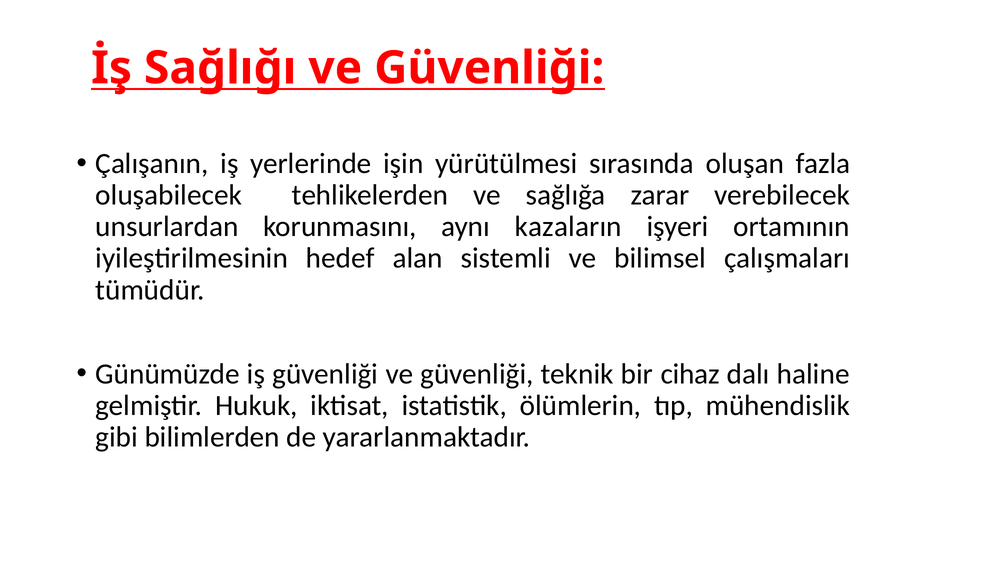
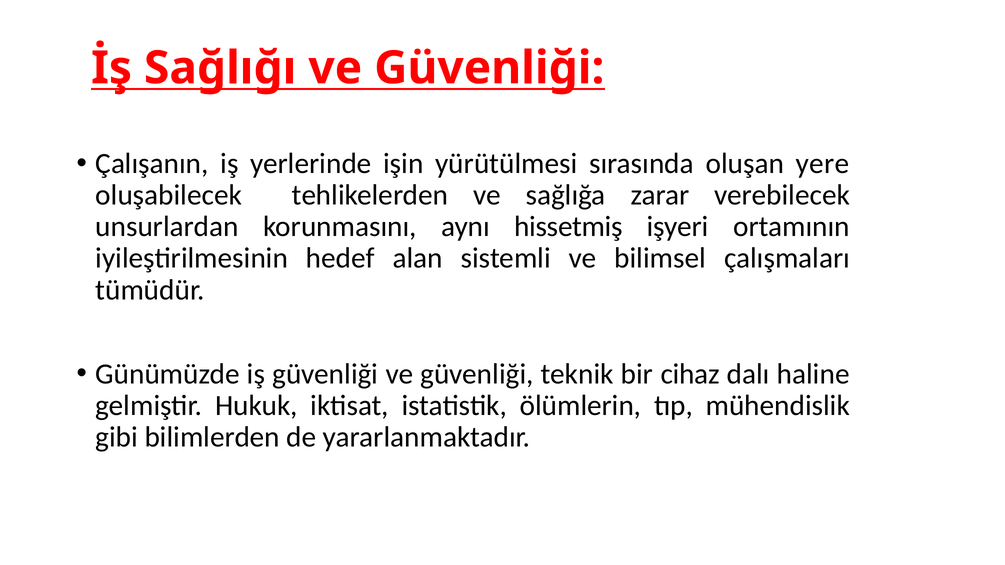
fazla: fazla -> yere (823, 164)
kazaların: kazaların -> hissetmiş (569, 227)
